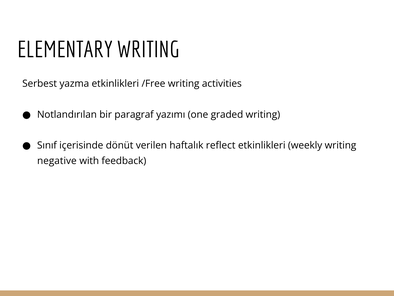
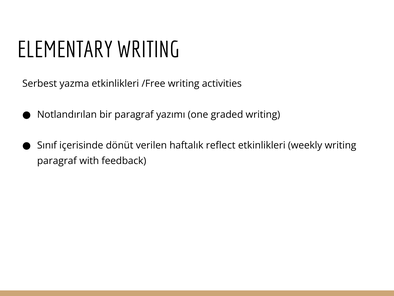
negative: negative -> paragraf (57, 161)
